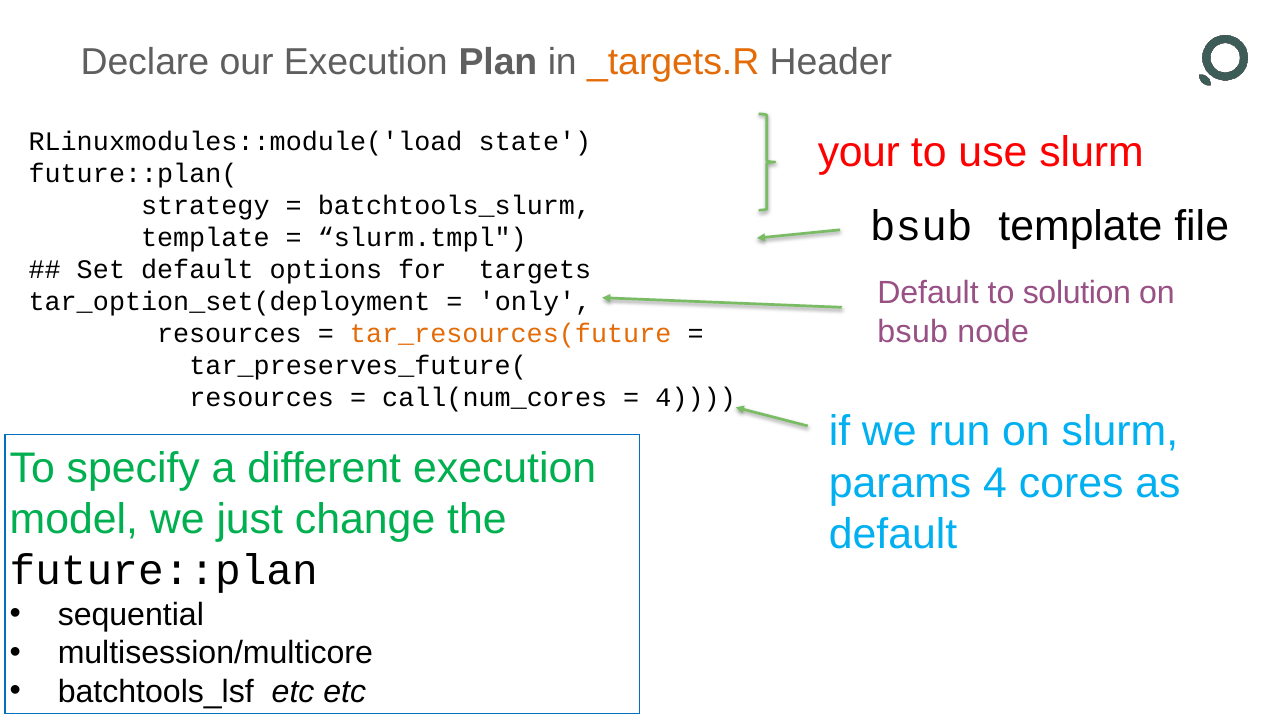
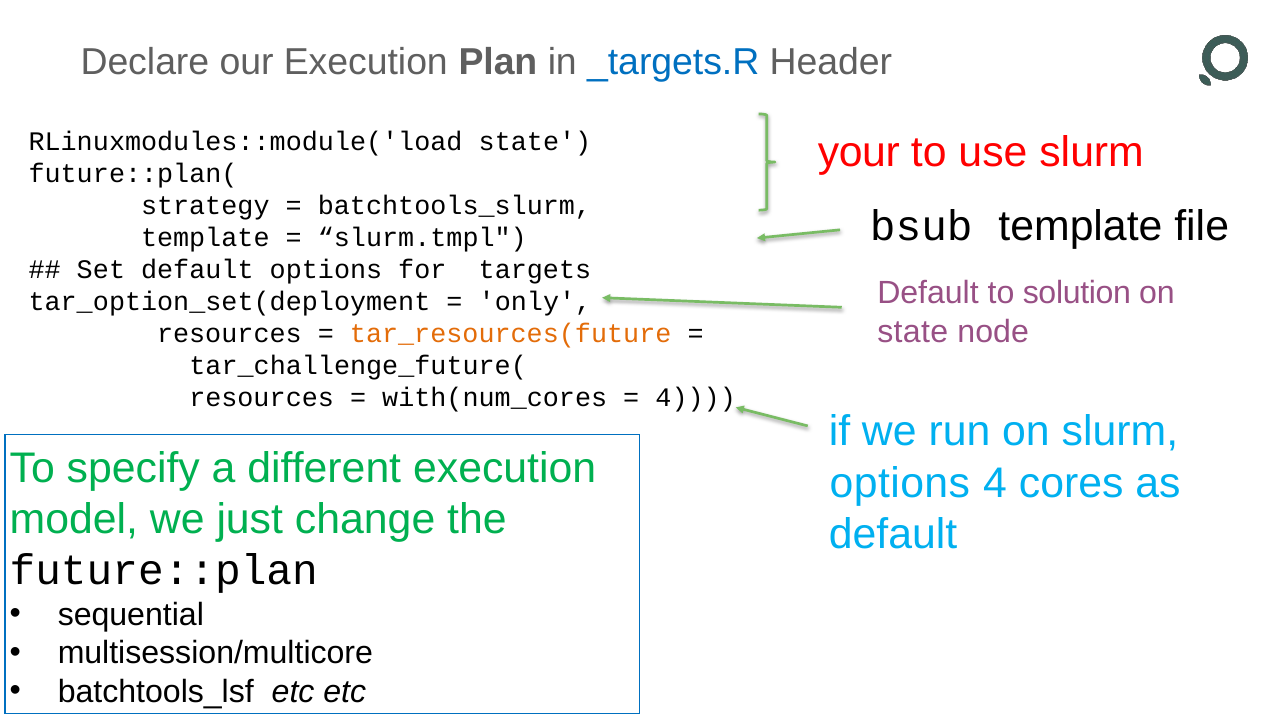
_targets.R colour: orange -> blue (673, 62)
bsub: bsub -> state (913, 331)
tar_preserves_future(: tar_preserves_future( -> tar_challenge_future( (358, 366)
call(num_cores: call(num_cores -> with(num_cores (495, 398)
params: params -> options (900, 483)
